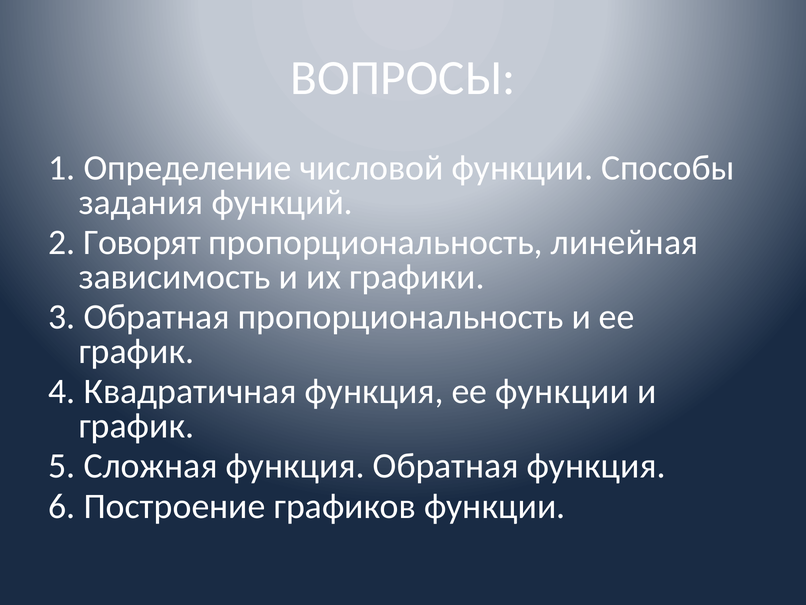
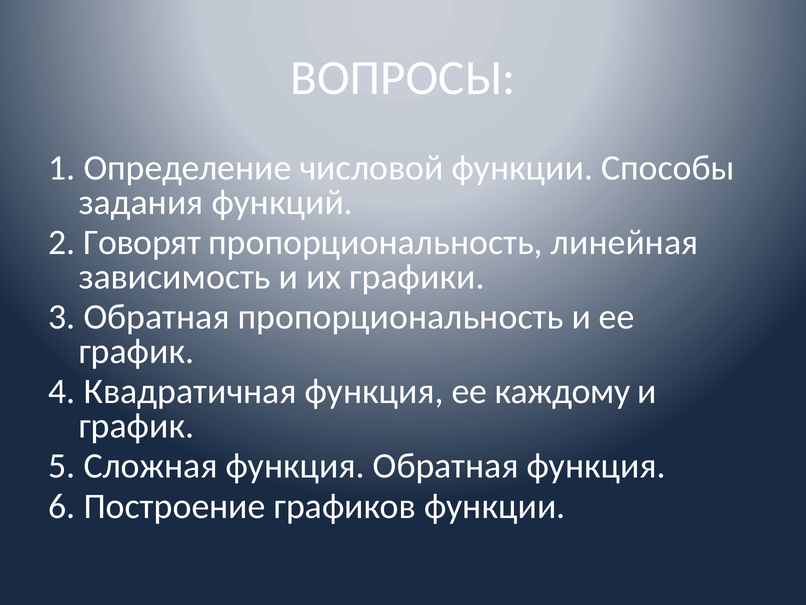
ее функции: функции -> каждому (562, 391)
